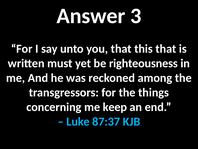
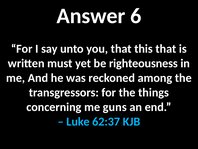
3: 3 -> 6 (136, 16)
keep: keep -> guns (115, 107)
87:37: 87:37 -> 62:37 (106, 121)
